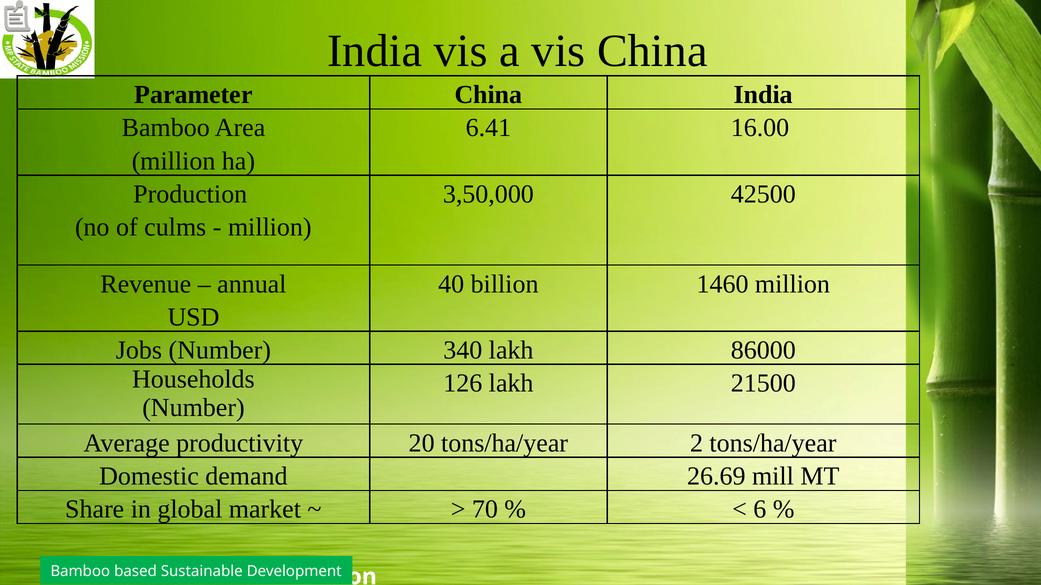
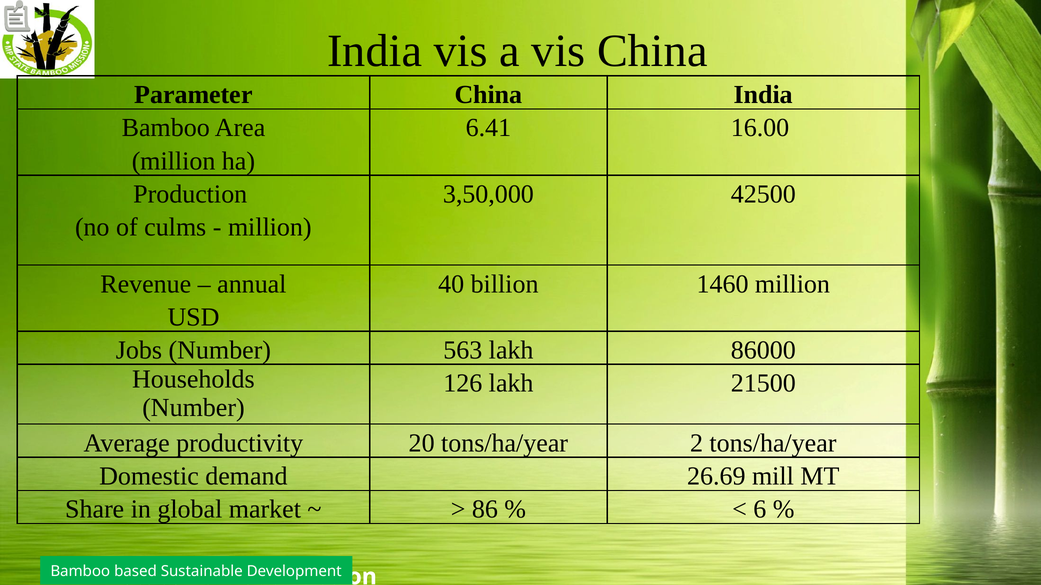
340: 340 -> 563 (463, 351)
70: 70 -> 86 (485, 510)
